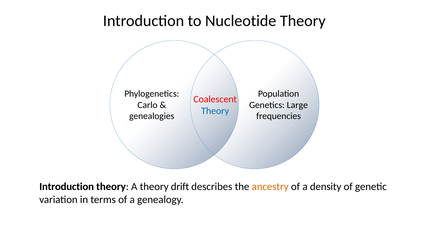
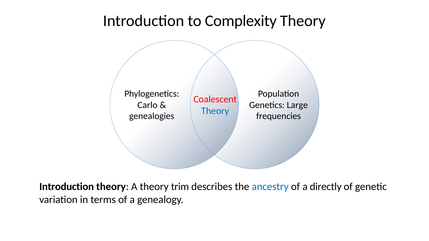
Nucleotide: Nucleotide -> Complexity (241, 21)
drift: drift -> trim (180, 187)
ancestry colour: orange -> blue (270, 187)
density: density -> directly (326, 187)
